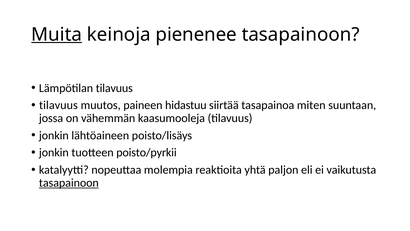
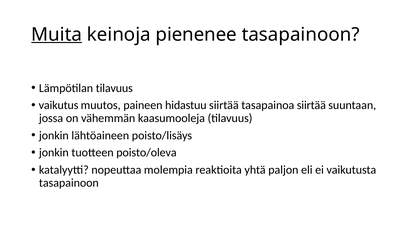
tilavuus: tilavuus -> vaikutus (59, 105)
tasapainoa miten: miten -> siirtää (311, 105)
poisto/pyrkii: poisto/pyrkii -> poisto/oleva (146, 152)
tasapainoon underline: present -> none (69, 183)
